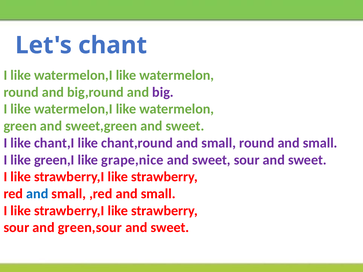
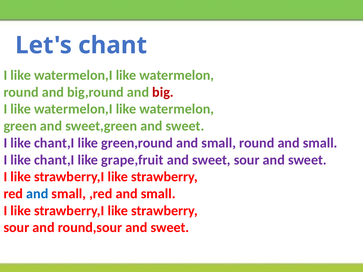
big colour: purple -> red (163, 92)
chant,round: chant,round -> green,round (137, 143)
green,I: green,I -> chant,I (54, 160)
grape,nice: grape,nice -> grape,fruit (132, 160)
green,sour: green,sour -> round,sour (90, 228)
